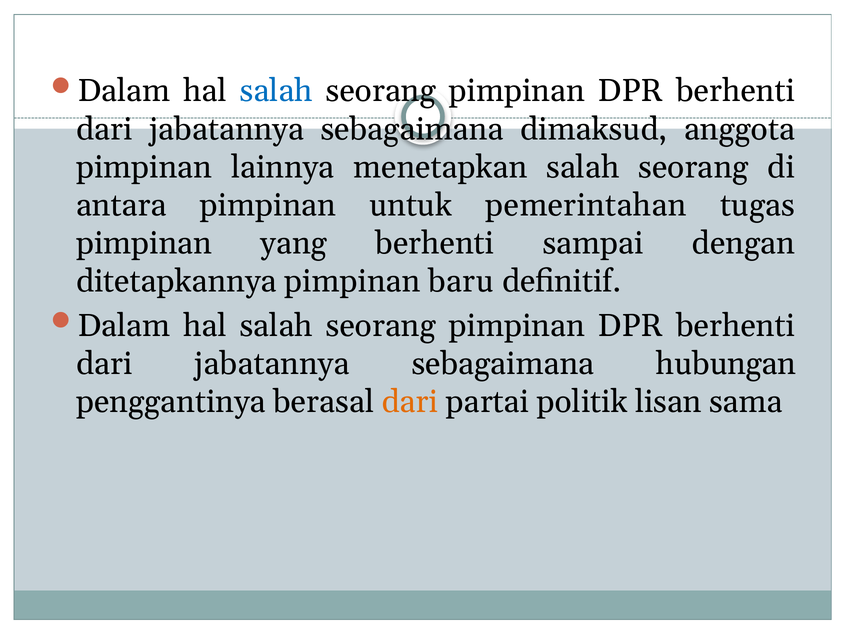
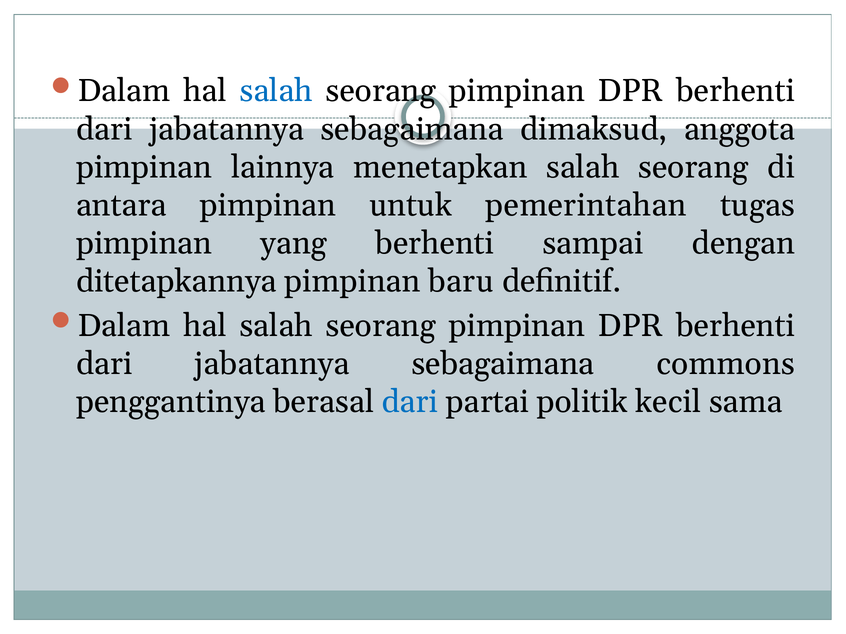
hubungan: hubungan -> commons (726, 364)
dari colour: orange -> blue (410, 402)
lisan: lisan -> kecil (668, 402)
